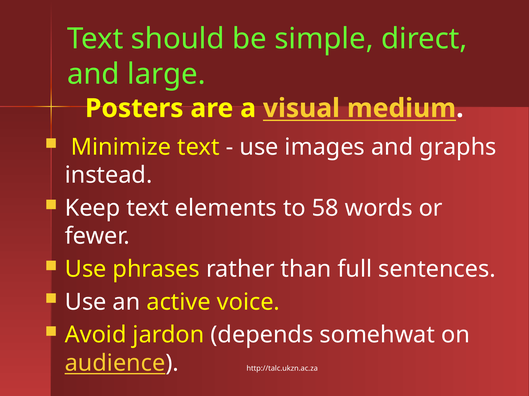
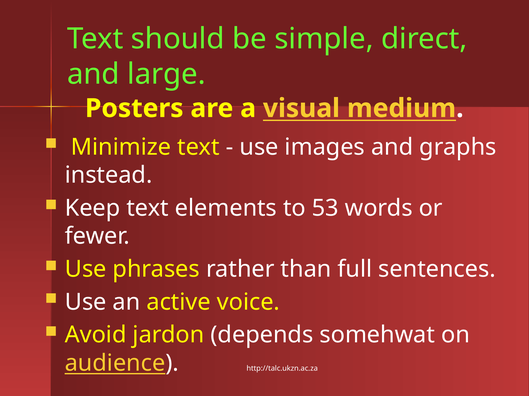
58: 58 -> 53 (325, 208)
